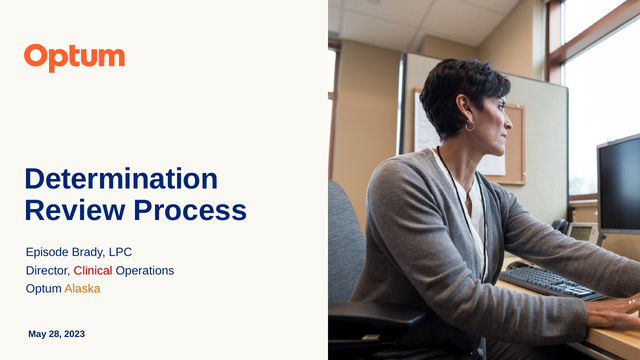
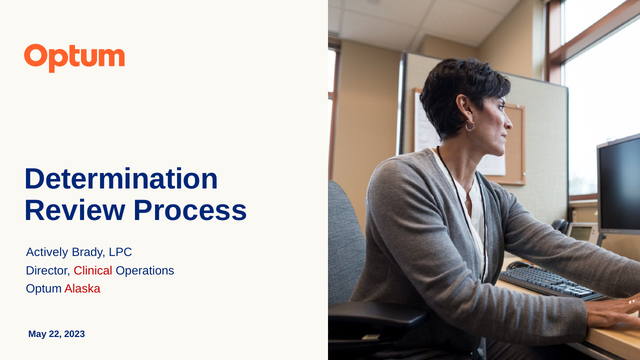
Episode: Episode -> Actively (47, 252)
Alaska colour: orange -> red (82, 289)
28: 28 -> 22 (55, 334)
